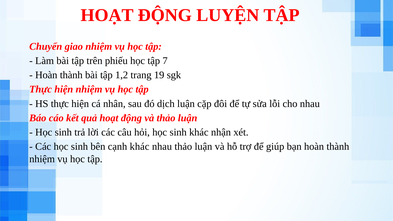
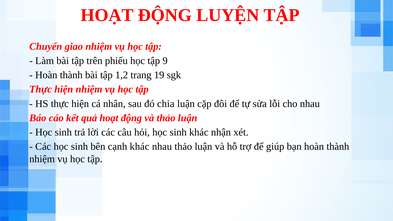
7: 7 -> 9 (165, 61)
dịch: dịch -> chia (166, 104)
